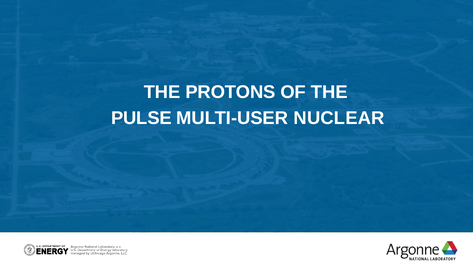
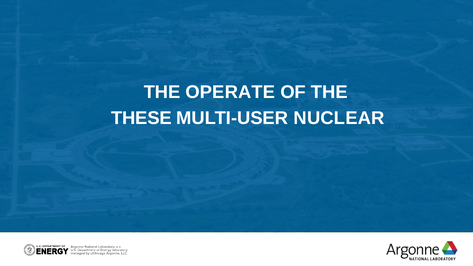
PROTONS: PROTONS -> OPERATE (230, 92)
PULSE: PULSE -> THESE (141, 118)
